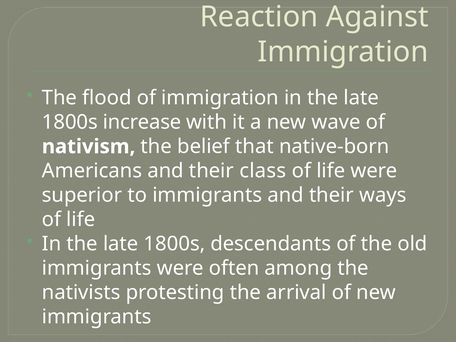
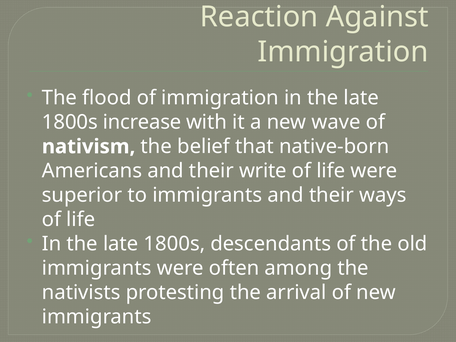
class: class -> write (263, 171)
